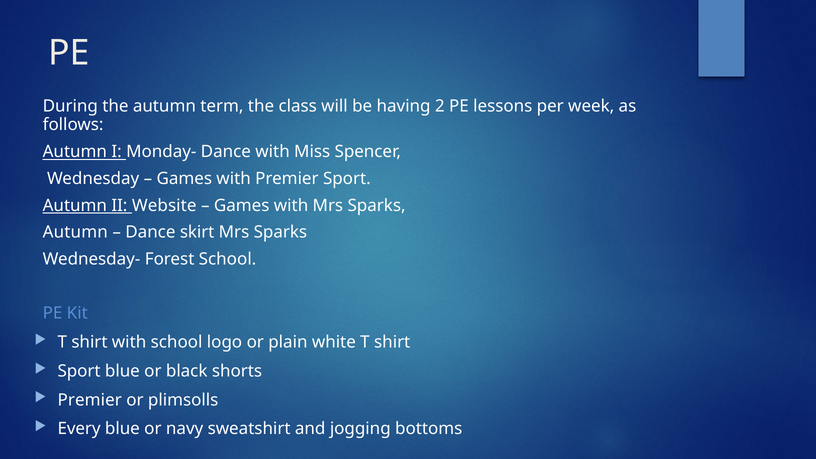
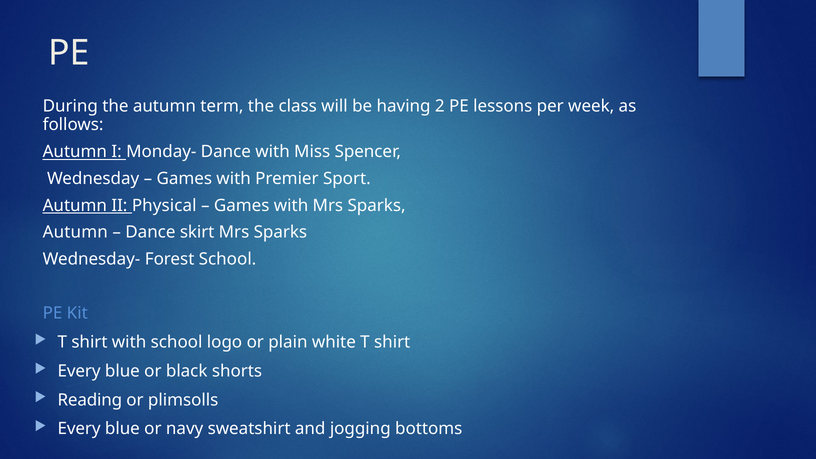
Website: Website -> Physical (164, 205)
Sport: Sport -> Every (79, 371)
Premier: Premier -> Reading (90, 400)
